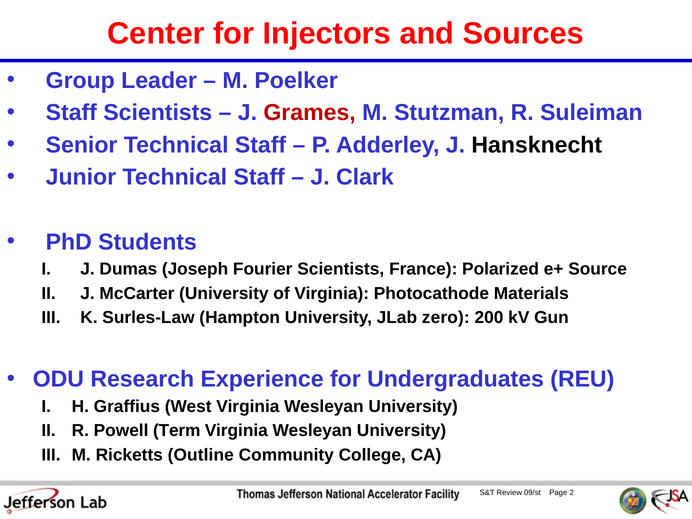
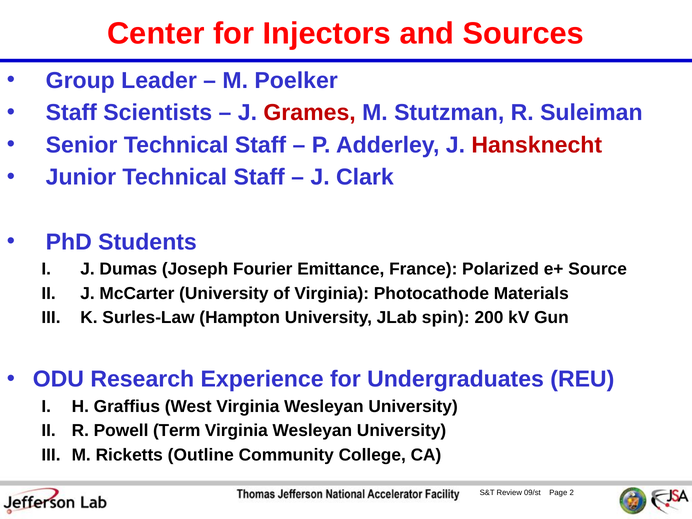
Hansknecht colour: black -> red (537, 145)
Fourier Scientists: Scientists -> Emittance (341, 269)
zero: zero -> spin (446, 318)
